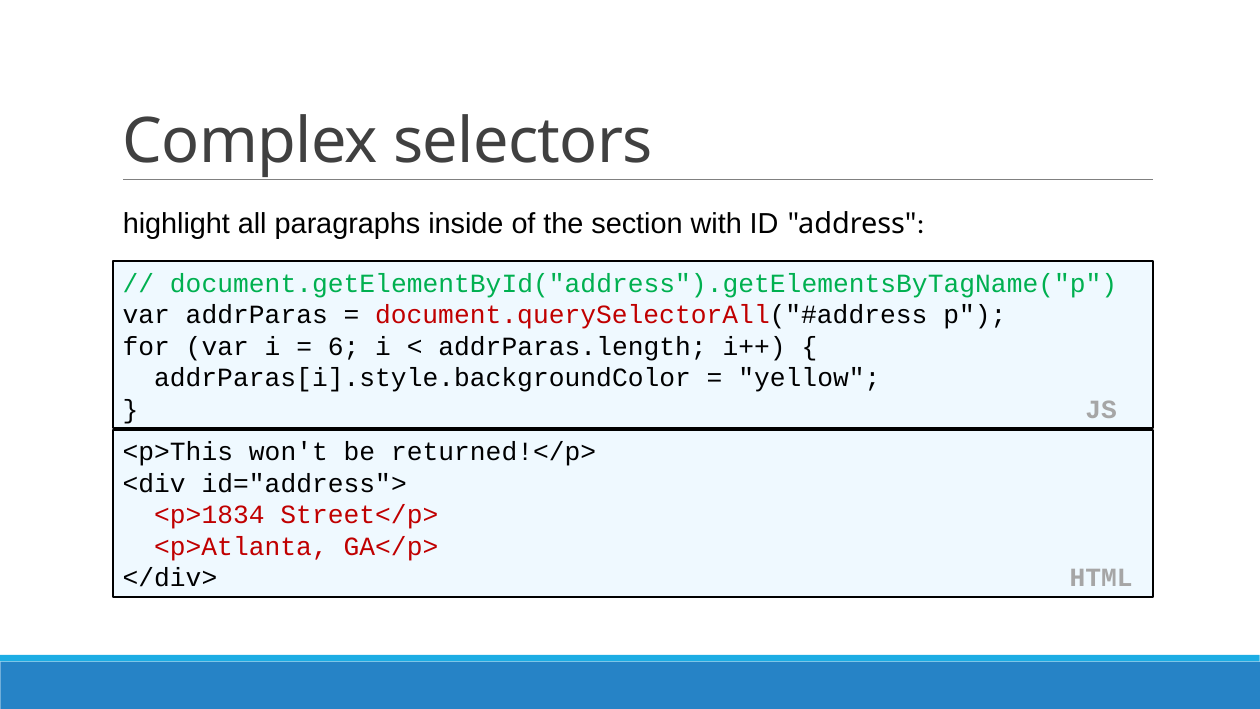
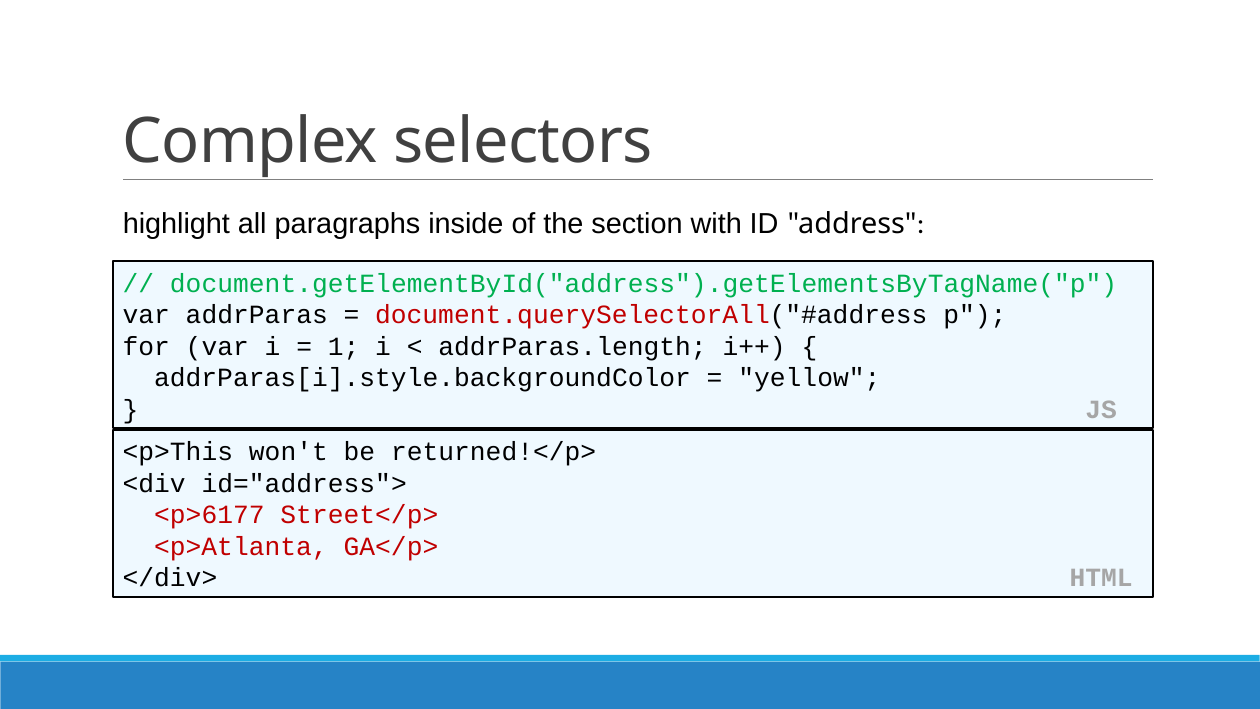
6: 6 -> 1 (344, 346)
<p>1834: <p>1834 -> <p>6177 (209, 515)
